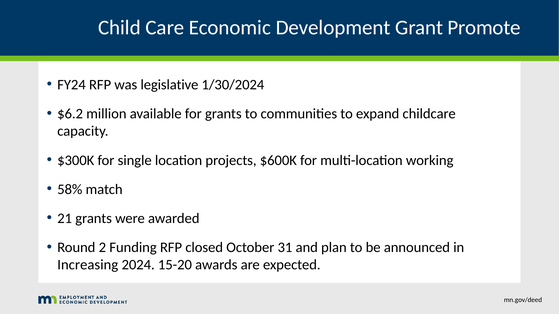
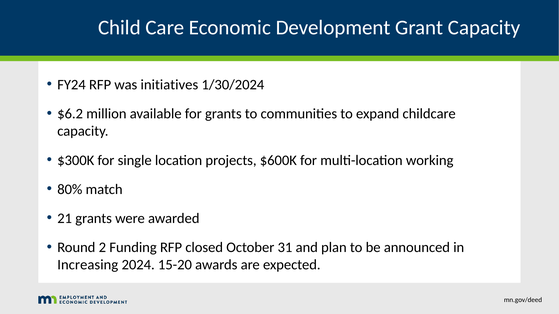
Grant Promote: Promote -> Capacity (484, 28)
legislative: legislative -> initiatives (169, 85)
58%: 58% -> 80% (70, 190)
